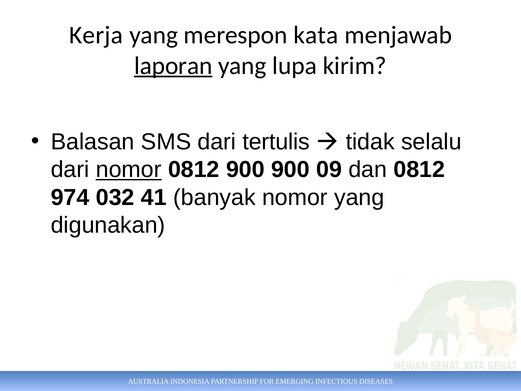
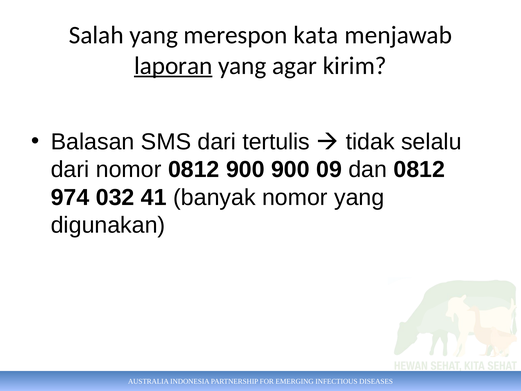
Kerja: Kerja -> Salah (96, 35)
lupa: lupa -> agar (295, 66)
nomor underline: present -> none (129, 170)
